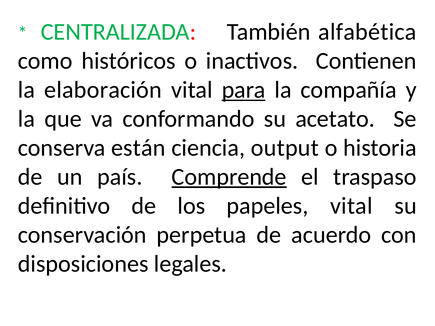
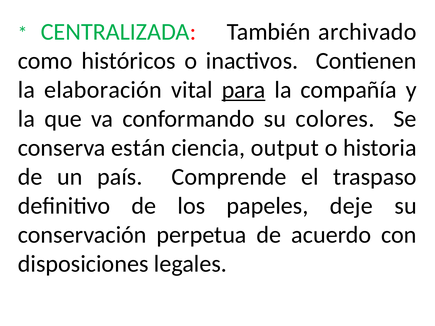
alfabética: alfabética -> archivado (367, 32)
acetato: acetato -> colores (335, 119)
Comprende underline: present -> none (229, 177)
papeles vital: vital -> deje (351, 206)
